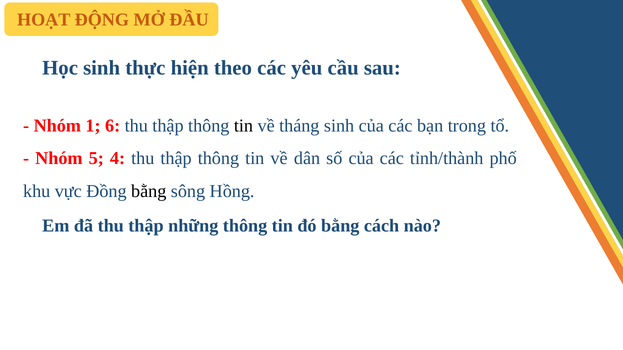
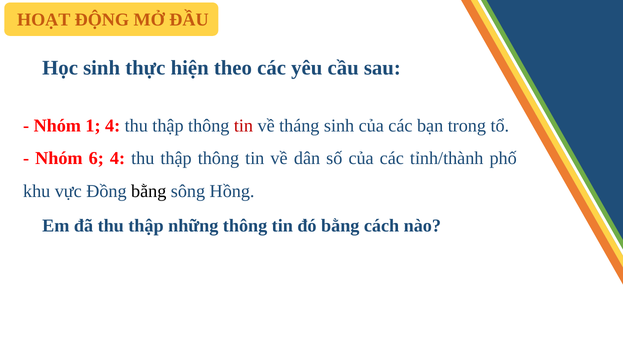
1 6: 6 -> 4 (113, 126)
tin colour: black -> red (243, 126)
5: 5 -> 6 (96, 159)
